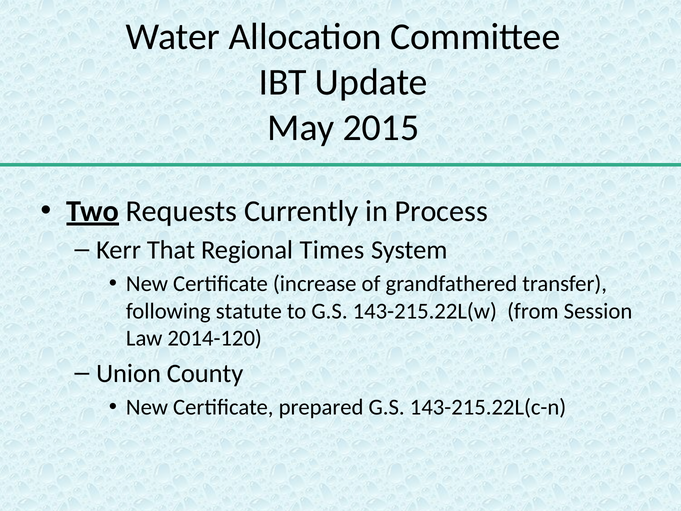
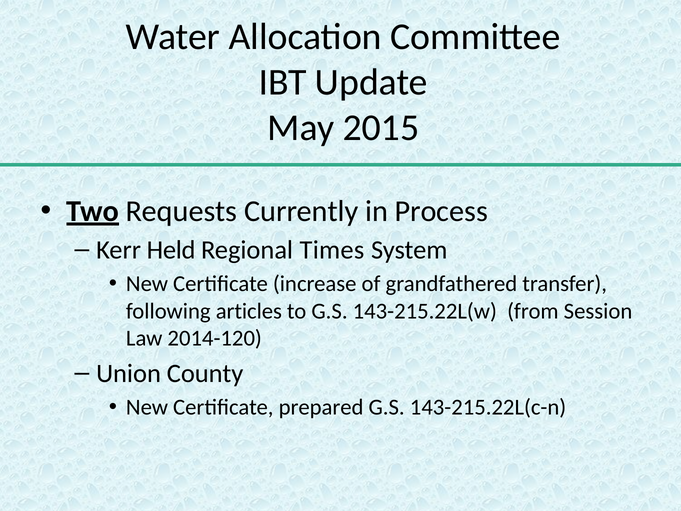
That: That -> Held (171, 250)
statute: statute -> articles (249, 311)
